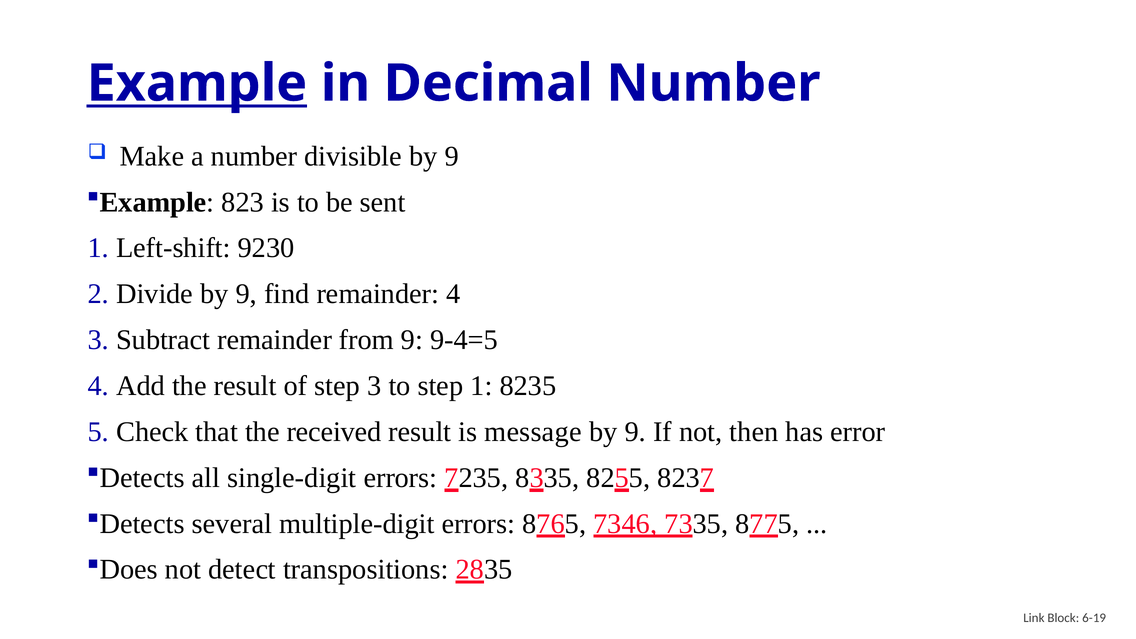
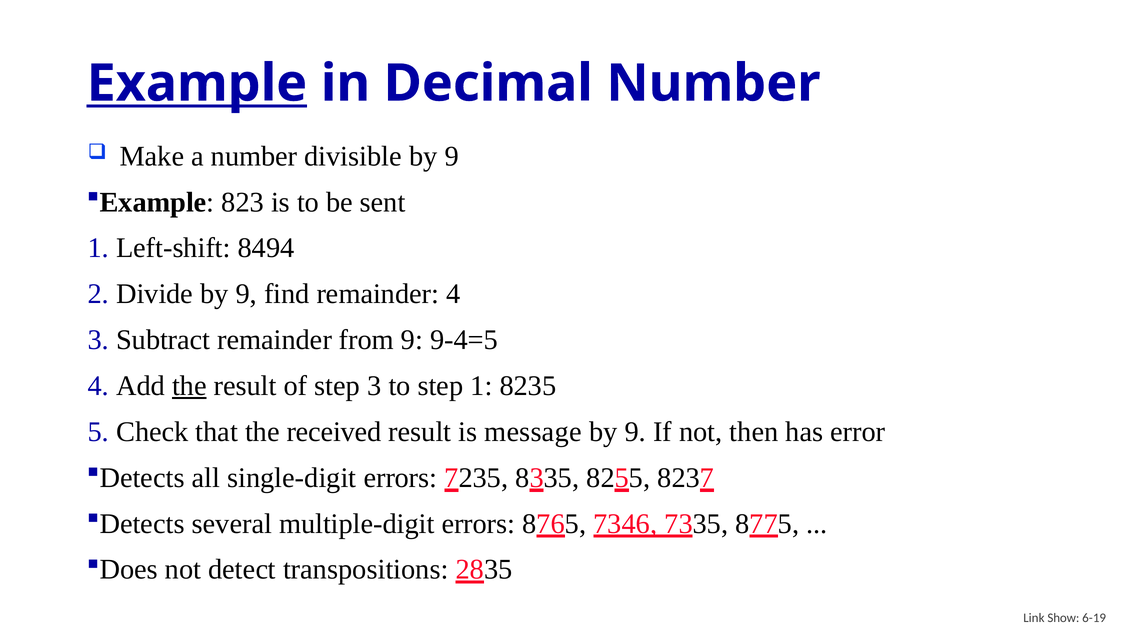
9230: 9230 -> 8494 (266, 248)
the underline: none -> present (189, 386)
Block: Block -> Show (1063, 618)
